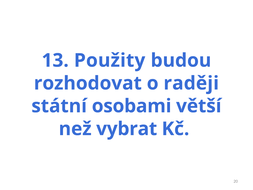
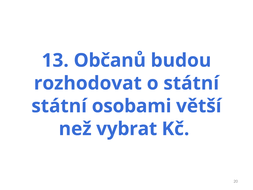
Použity: Použity -> Občanů (110, 60)
o raději: raději -> státní (191, 83)
